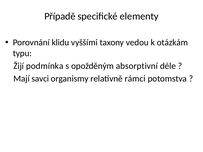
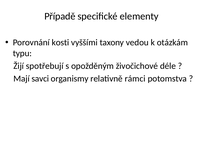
klidu: klidu -> kosti (60, 43)
podmínka: podmínka -> spotřebují (45, 66)
absorptivní: absorptivní -> živočichové (137, 66)
